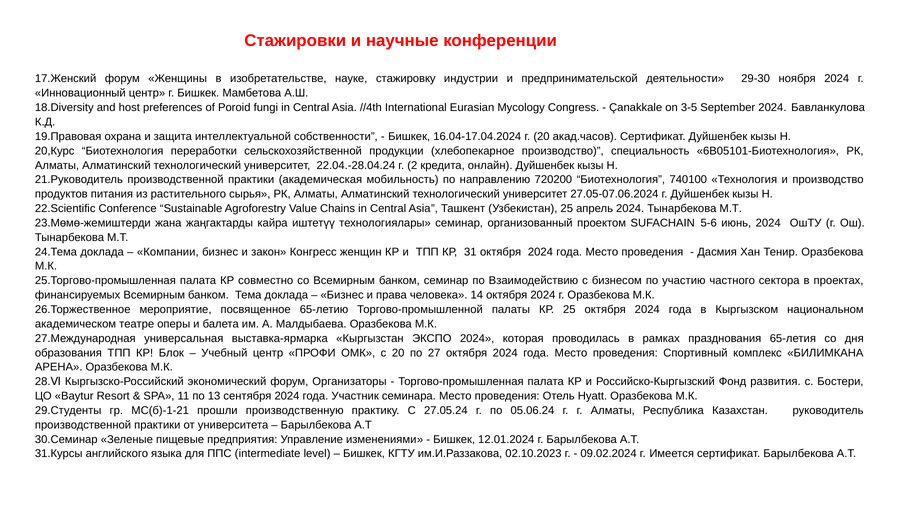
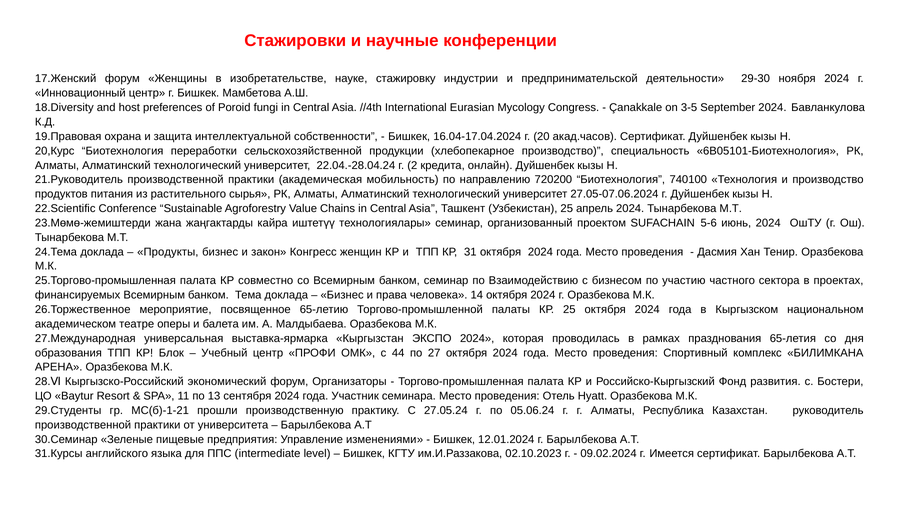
Компании: Компании -> Продукты (168, 252)
с 20: 20 -> 44 (398, 353)
